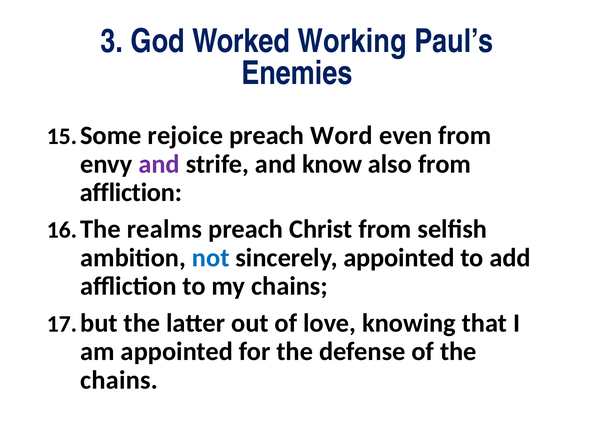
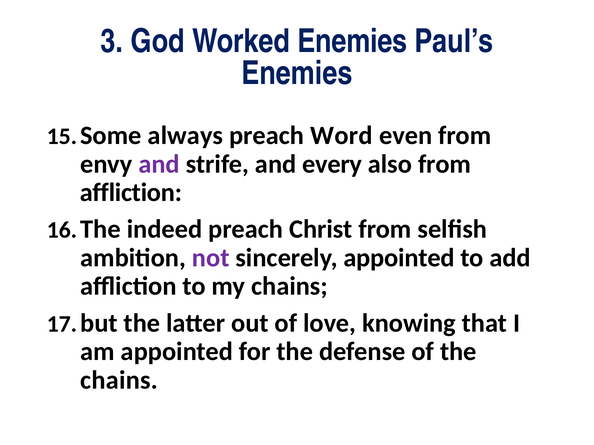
Worked Working: Working -> Enemies (352, 41)
rejoice: rejoice -> always (185, 136)
know: know -> every (332, 164)
realms: realms -> indeed (164, 230)
not colour: blue -> purple (211, 258)
